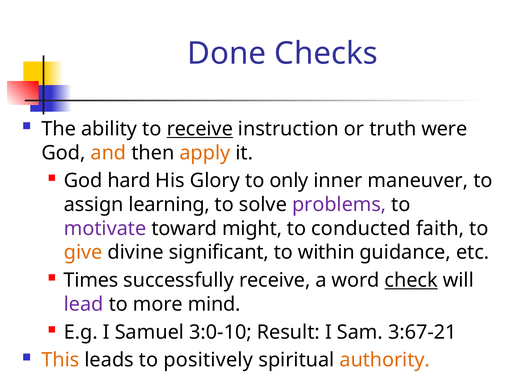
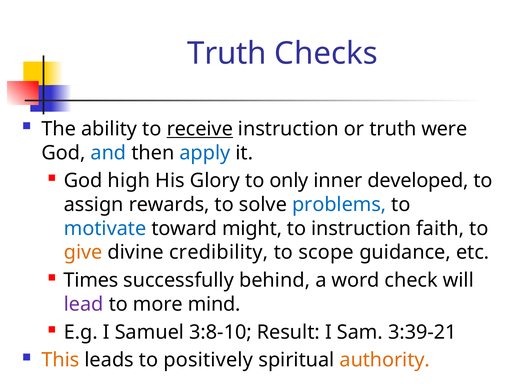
Done: Done -> Truth (227, 53)
and colour: orange -> blue (108, 153)
apply colour: orange -> blue (205, 153)
hard: hard -> high (129, 181)
maneuver: maneuver -> developed (418, 181)
learning: learning -> rewards (169, 205)
problems colour: purple -> blue (339, 205)
motivate colour: purple -> blue (105, 229)
to conducted: conducted -> instruction (361, 229)
significant: significant -> credibility (219, 252)
within: within -> scope (326, 252)
successfully receive: receive -> behind (275, 280)
check underline: present -> none (411, 280)
3:0-10: 3:0-10 -> 3:8-10 (220, 332)
3:67-21: 3:67-21 -> 3:39-21 (422, 332)
